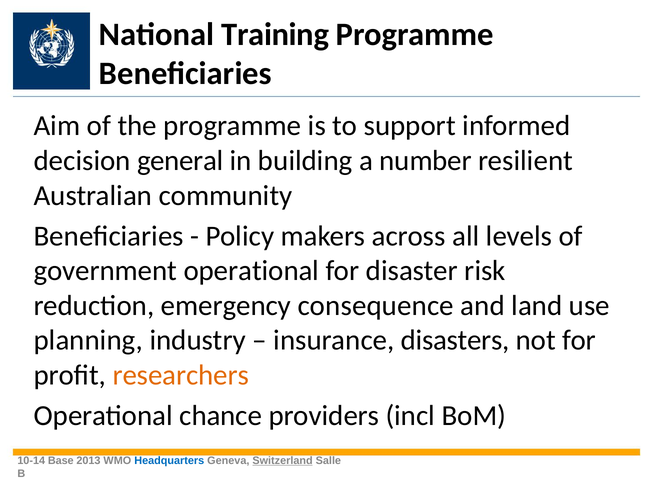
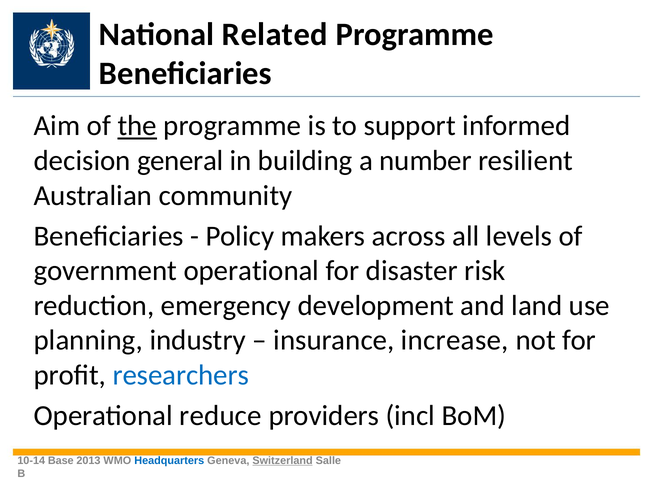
Training: Training -> Related (275, 34)
the underline: none -> present (137, 126)
consequence: consequence -> development (376, 306)
disasters: disasters -> increase (455, 340)
researchers colour: orange -> blue (181, 375)
chance: chance -> reduce (221, 416)
